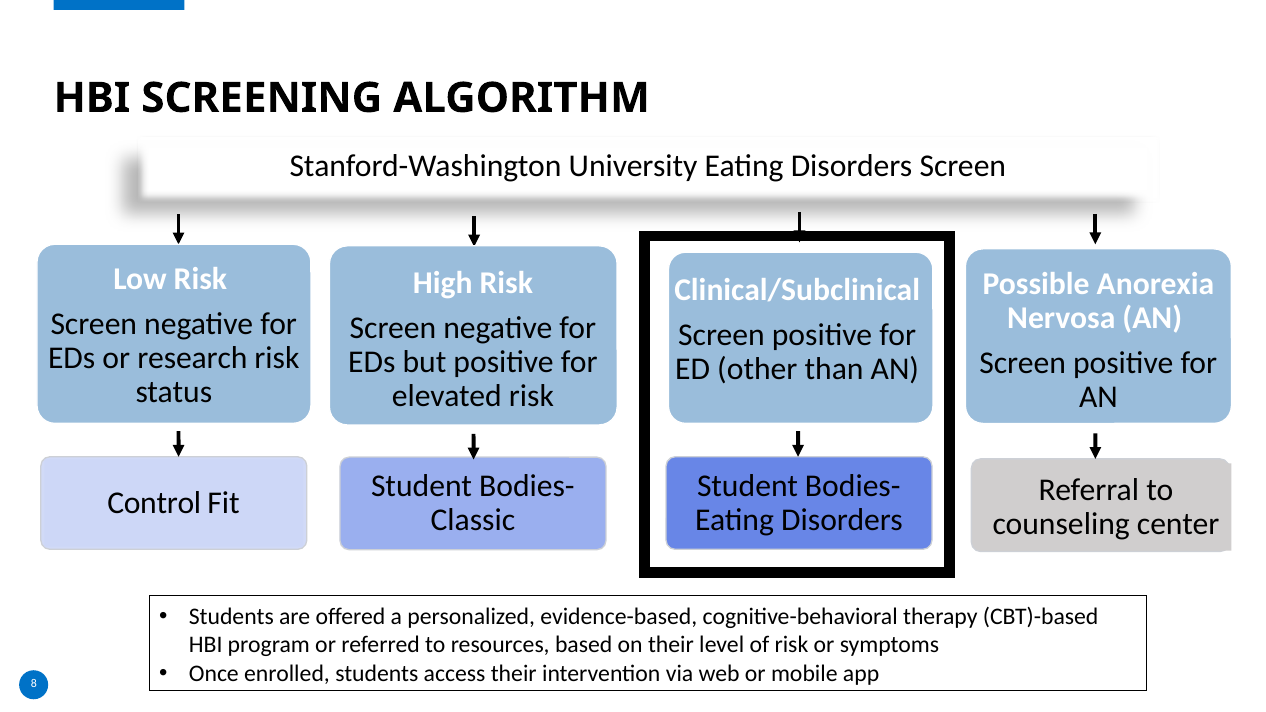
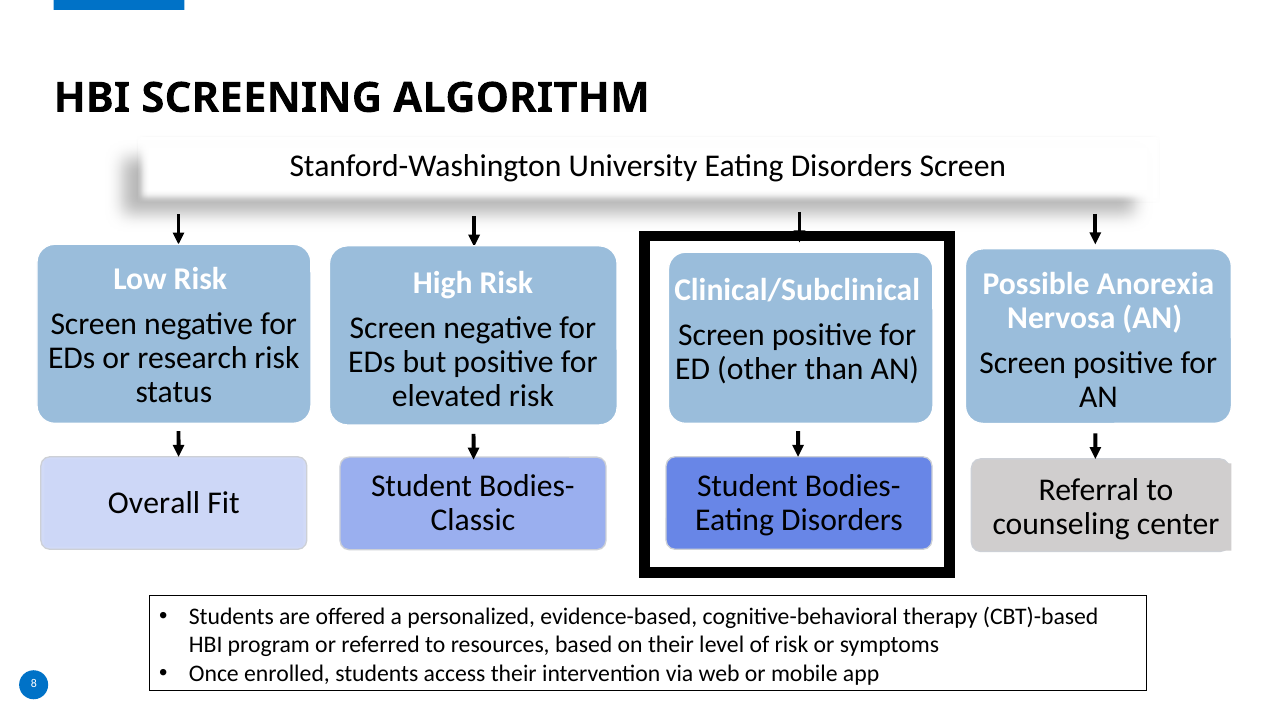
Control: Control -> Overall (154, 503)
